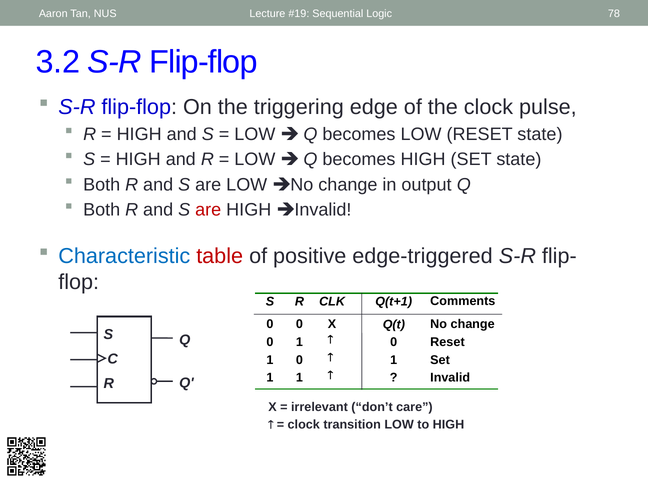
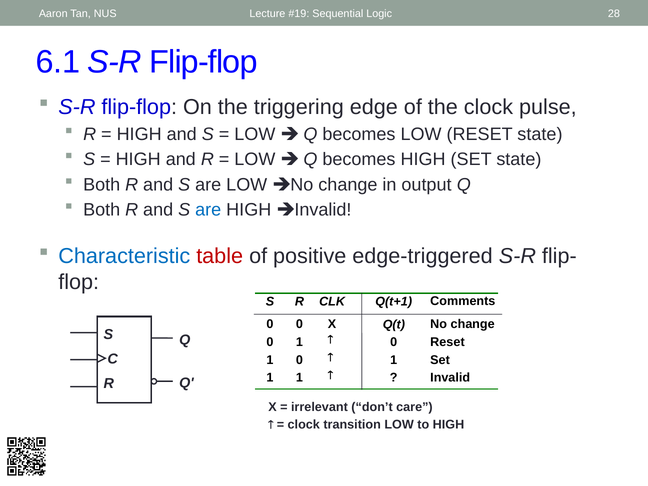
78: 78 -> 28 (614, 14)
3.2: 3.2 -> 6.1 (58, 62)
are colour: red -> blue (208, 210)
